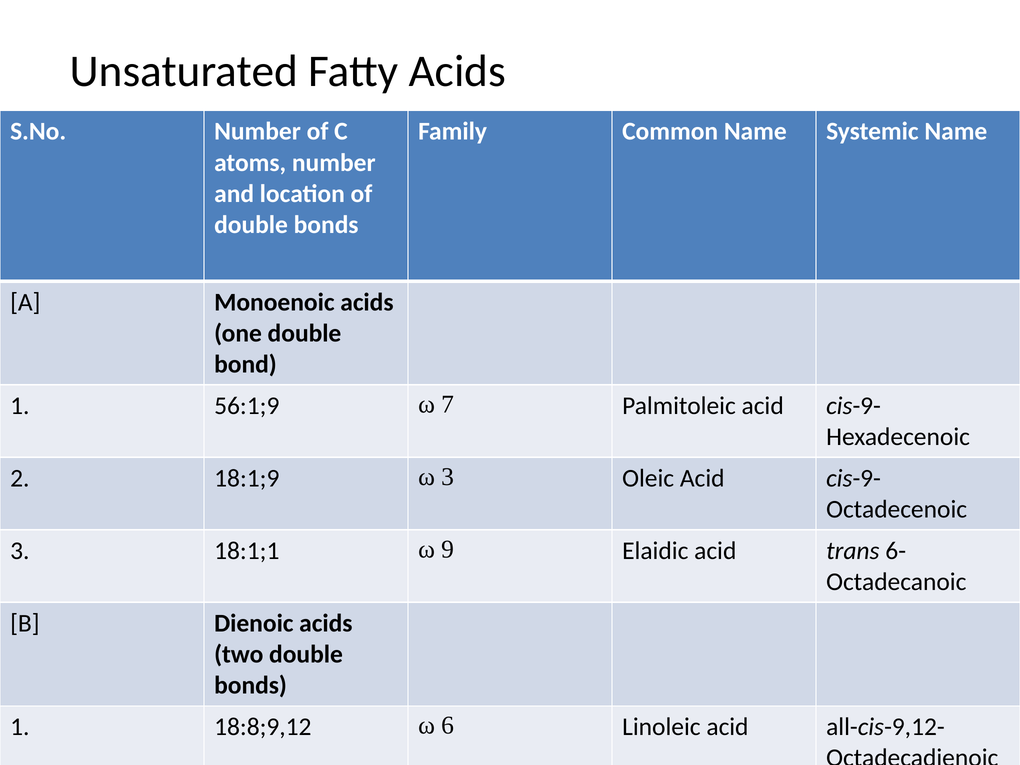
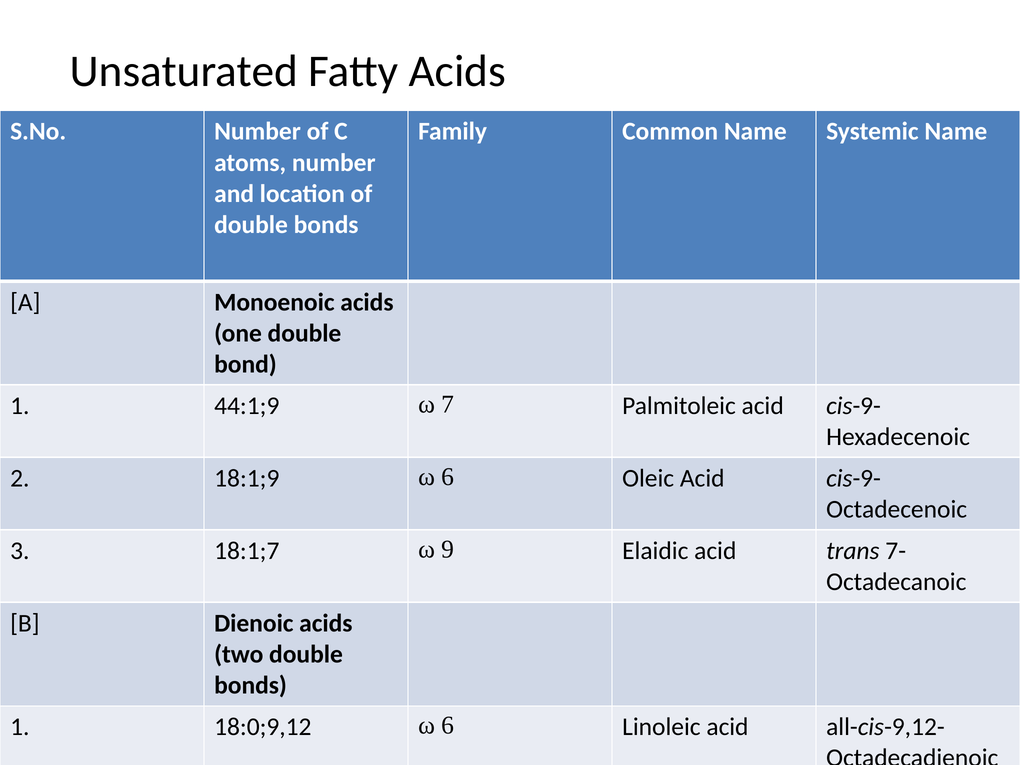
56:1;9: 56:1;9 -> 44:1;9 (247, 406)
18:1;9 ω 3: 3 -> 6 (448, 477)
18:1;1: 18:1;1 -> 18:1;7 (247, 551)
6-: 6- -> 7- (896, 551)
18:8;9,12: 18:8;9,12 -> 18:0;9,12 (263, 727)
